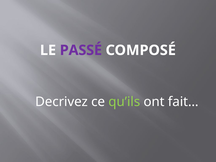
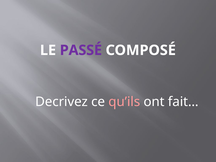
qu’ils colour: light green -> pink (124, 102)
